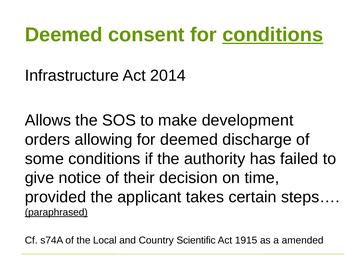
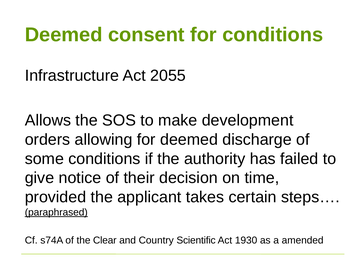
conditions underline: present -> none (273, 35)
2014: 2014 -> 2055 (168, 76)
Local: Local -> Clear (105, 240)
1915: 1915 -> 1930 (246, 240)
